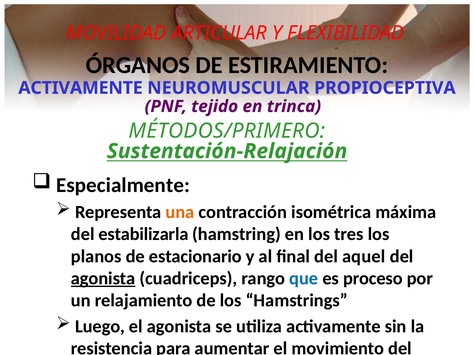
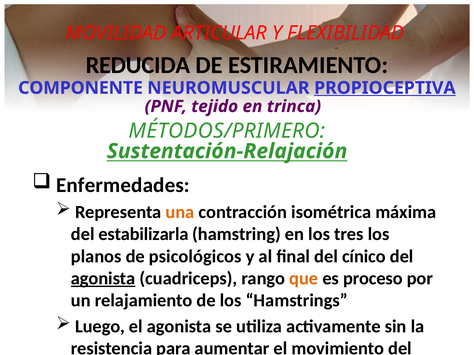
ÓRGANOS: ÓRGANOS -> REDUCIDA (138, 65)
ACTIVAMENTE: ACTIVAMENTE -> COMPONENTE (81, 88)
PROPIOCEPTIVA underline: none -> present (385, 88)
Especialmente: Especialmente -> Enfermedades (123, 185)
estacionario: estacionario -> psicológicos (195, 257)
aquel: aquel -> cínico (364, 257)
que colour: blue -> orange (304, 279)
